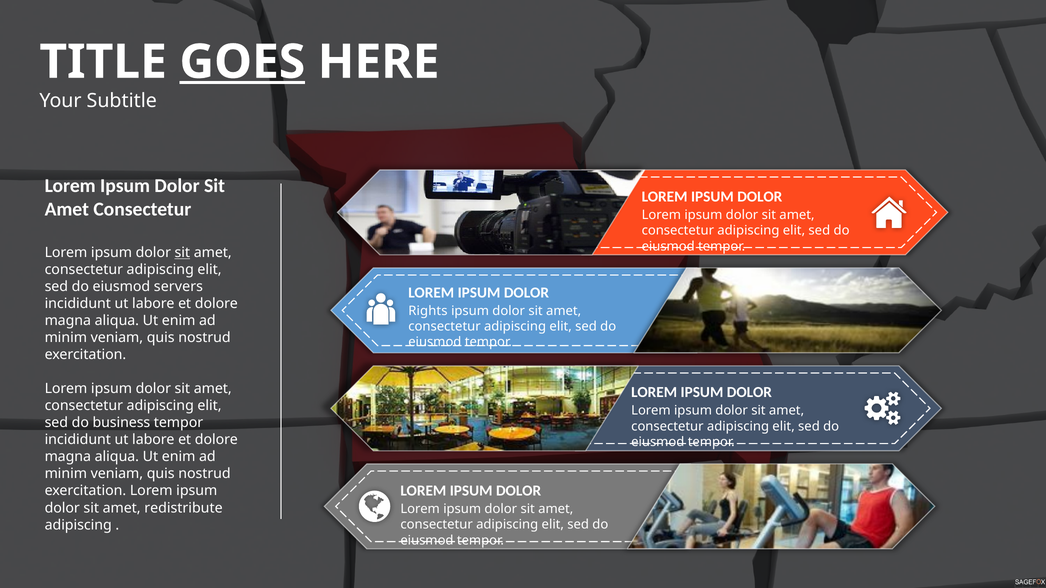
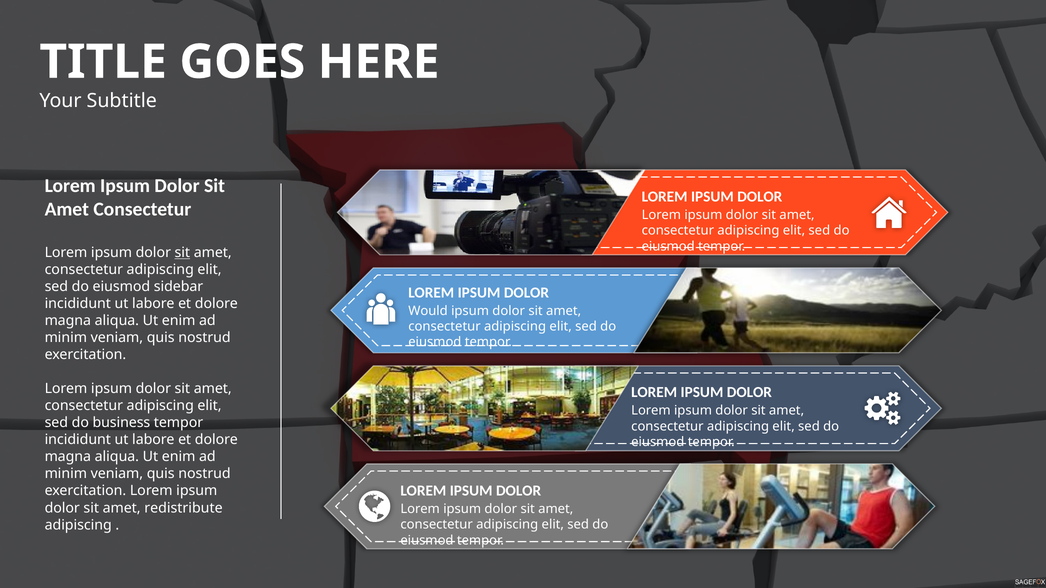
GOES underline: present -> none (242, 62)
servers: servers -> sidebar (179, 287)
Rights: Rights -> Would (428, 311)
